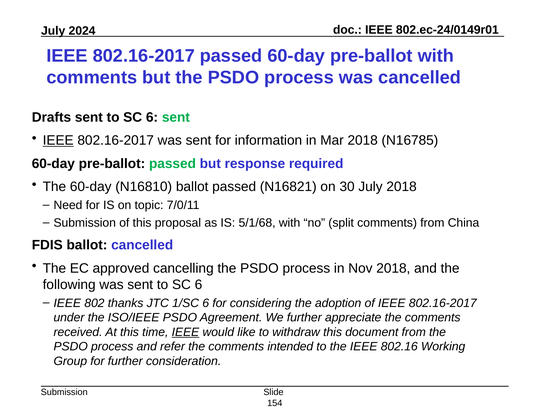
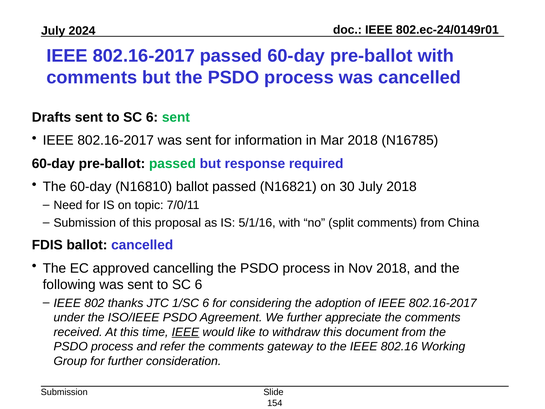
IEEE underline: present -> none (58, 140)
5/1/68: 5/1/68 -> 5/1/16 (257, 223)
intended: intended -> gateway (290, 346)
